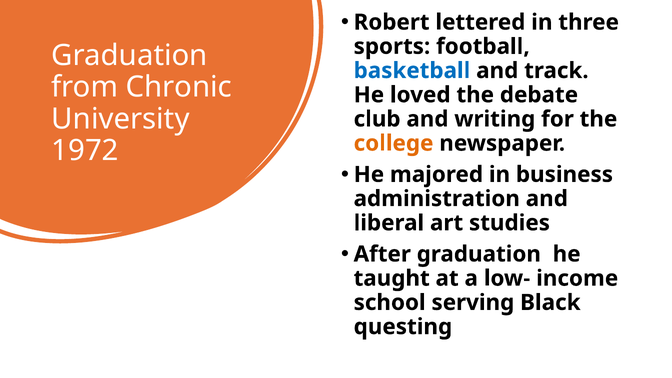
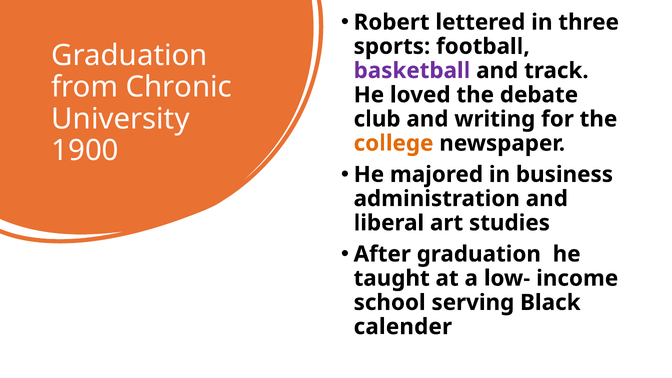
basketball colour: blue -> purple (412, 71)
1972: 1972 -> 1900 (85, 151)
questing: questing -> calender (403, 327)
